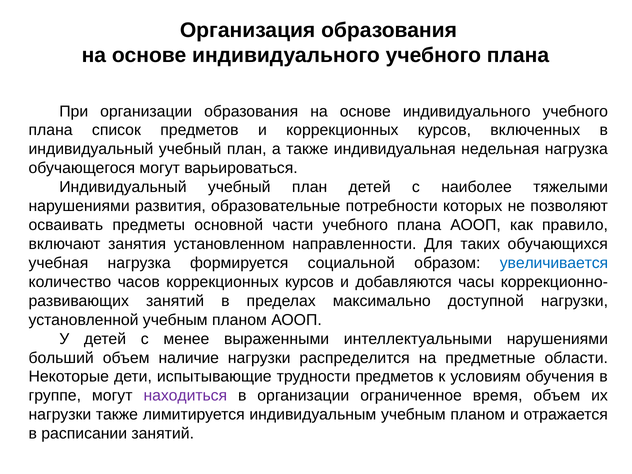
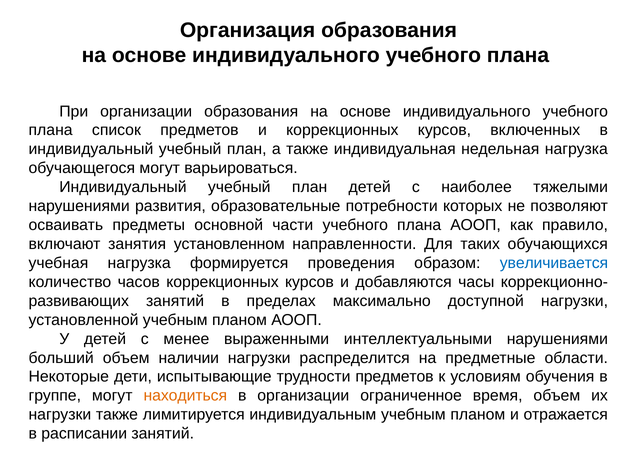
социальной: социальной -> проведения (351, 263)
наличие: наличие -> наличии (189, 358)
находиться colour: purple -> orange (185, 396)
